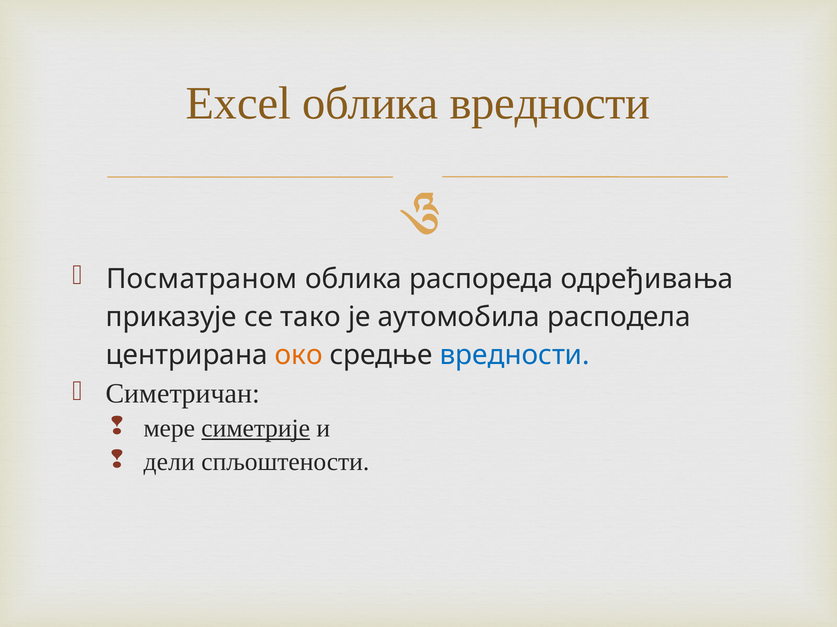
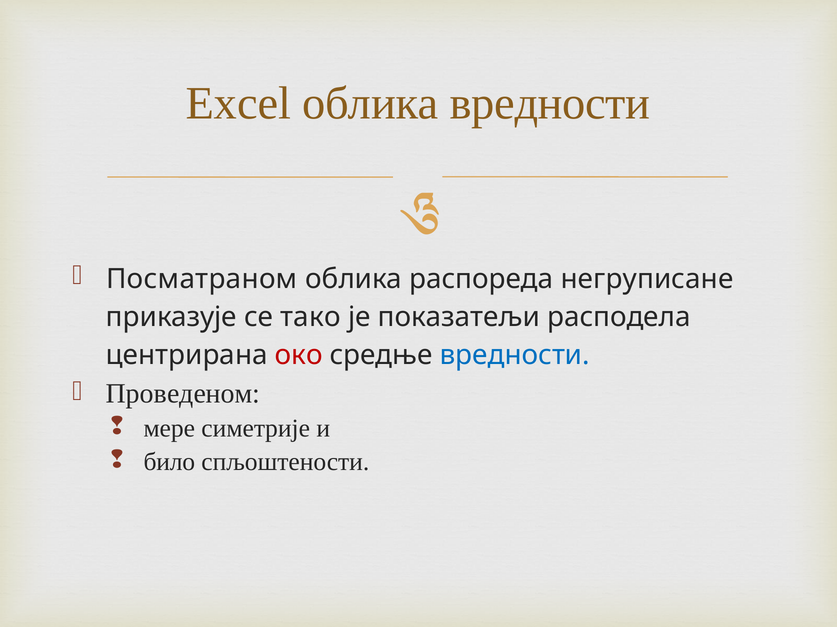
одређивања: одређивања -> негруписане (647, 279)
аутомобила: аутомобила -> показатељи (459, 317)
око colour: orange -> red (299, 356)
Симетричан: Симетричан -> Проведеном (183, 394)
симетрије underline: present -> none (256, 429)
дели: дели -> било (169, 462)
